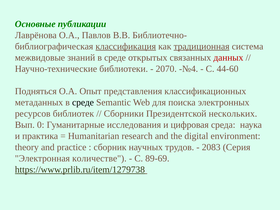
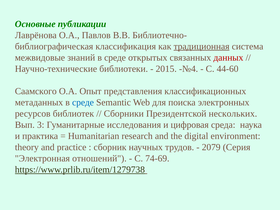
классификация underline: present -> none (126, 46)
2070: 2070 -> 2015 (166, 69)
Подняться: Подняться -> Саамского (36, 91)
среде colour: black -> blue (83, 102)
0: 0 -> 3 (41, 125)
2083: 2083 -> 2079 (211, 147)
количестве: количестве -> отношений (99, 158)
89-69: 89-69 -> 74-69 (157, 158)
